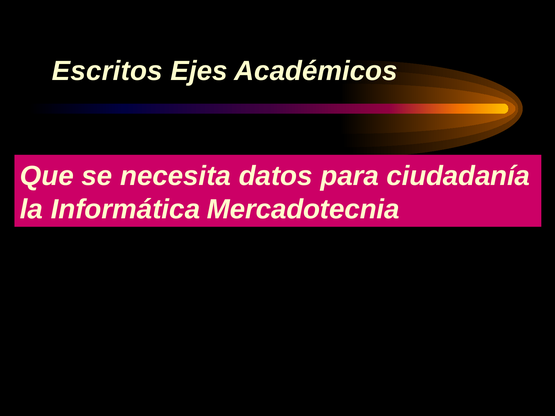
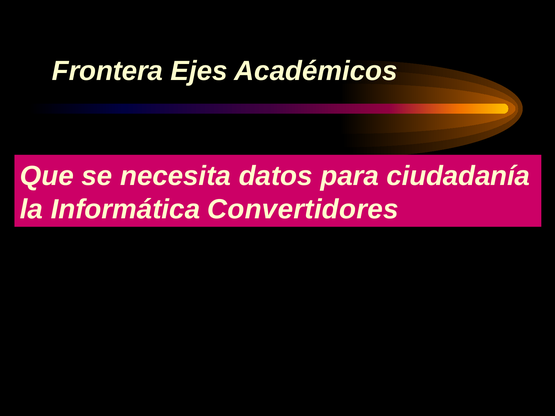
Escritos: Escritos -> Frontera (108, 71)
Mercadotecnia: Mercadotecnia -> Convertidores (303, 209)
